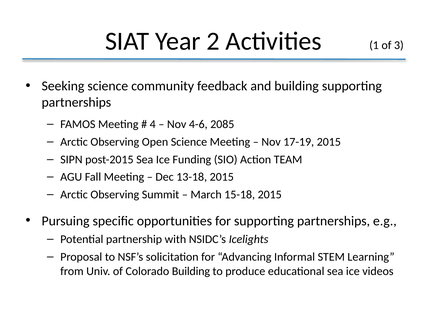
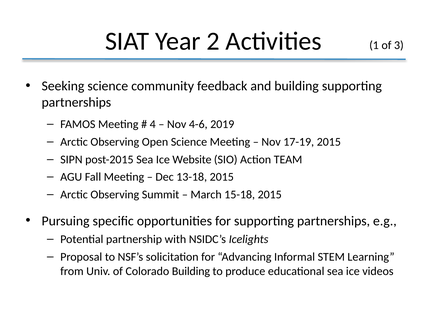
2085: 2085 -> 2019 (222, 124)
Funding: Funding -> Website (192, 160)
